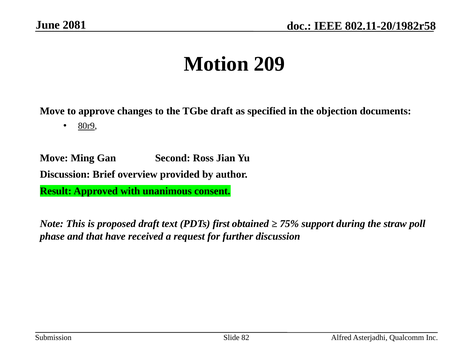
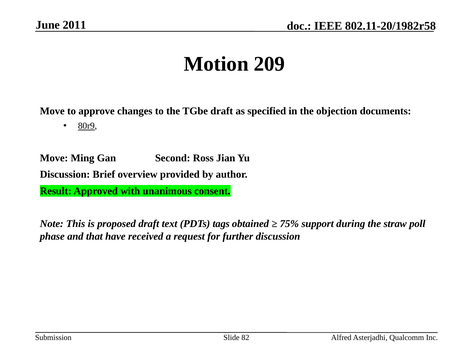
2081: 2081 -> 2011 (74, 25)
first: first -> tags (221, 224)
